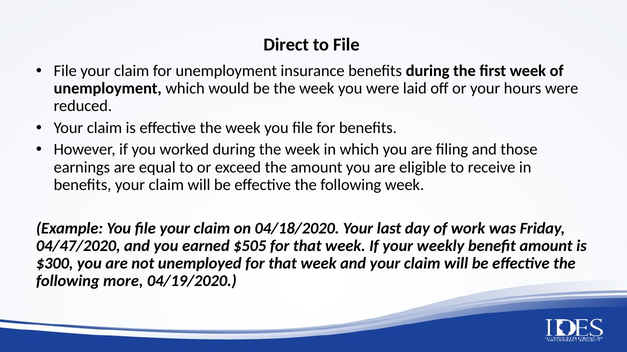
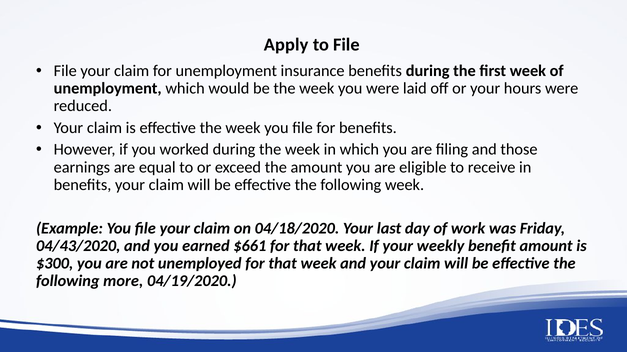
Direct: Direct -> Apply (286, 45)
04/47/2020: 04/47/2020 -> 04/43/2020 (78, 246)
$505: $505 -> $661 (250, 246)
